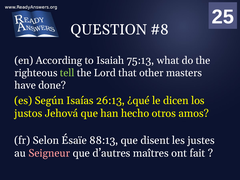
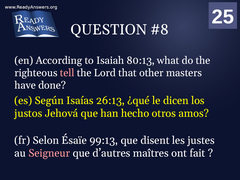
75:13: 75:13 -> 80:13 (141, 60)
tell colour: light green -> pink (67, 73)
88:13: 88:13 -> 99:13 (104, 140)
